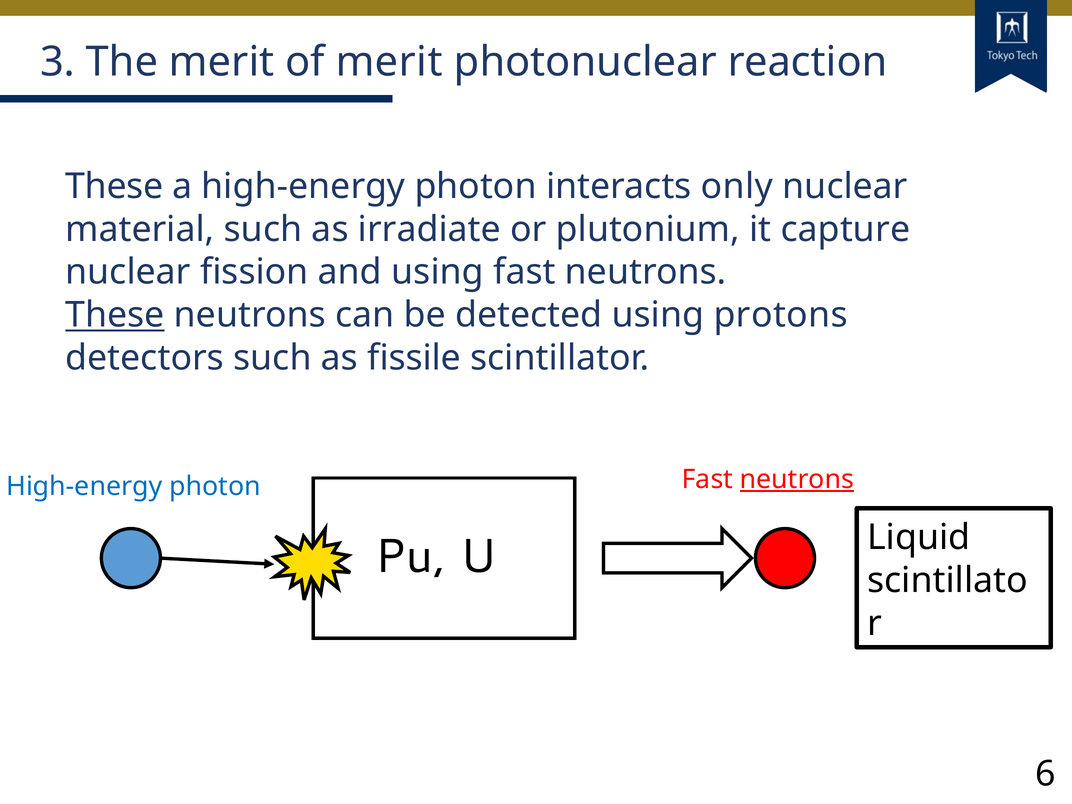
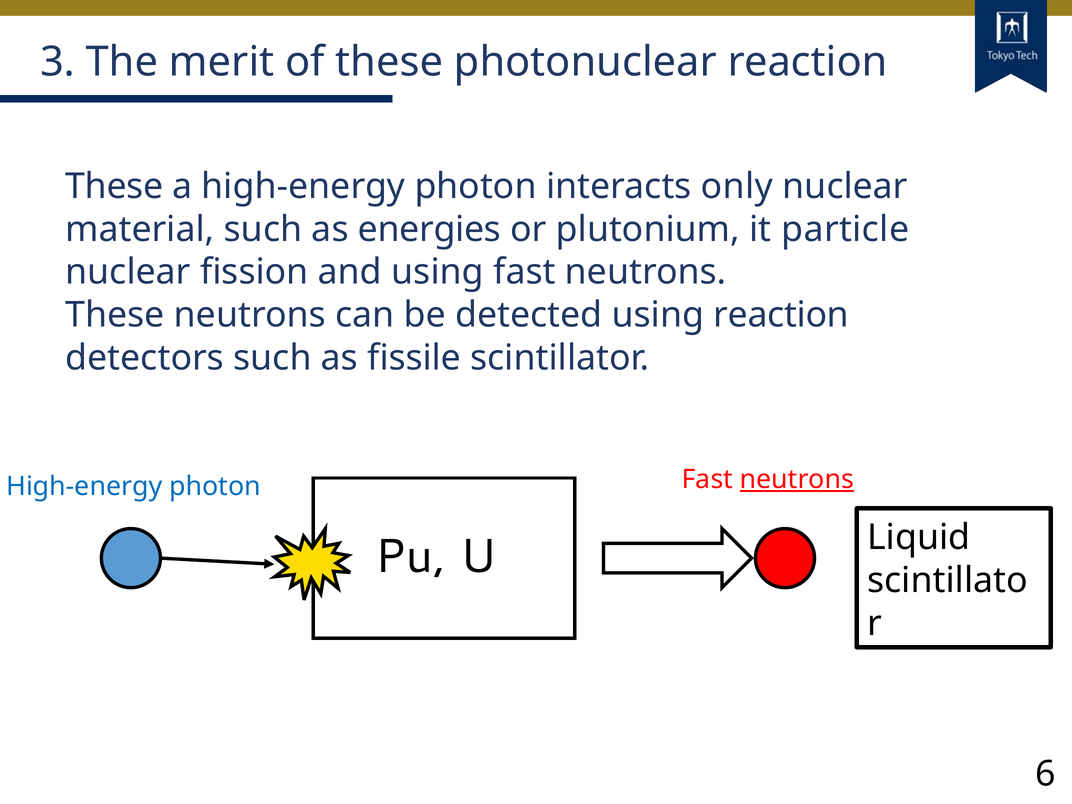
of merit: merit -> these (389, 62)
irradiate: irradiate -> energies (429, 229)
capture: capture -> particle (845, 229)
These underline: present -> none (115, 315)
using protons: protons -> reaction (781, 315)
